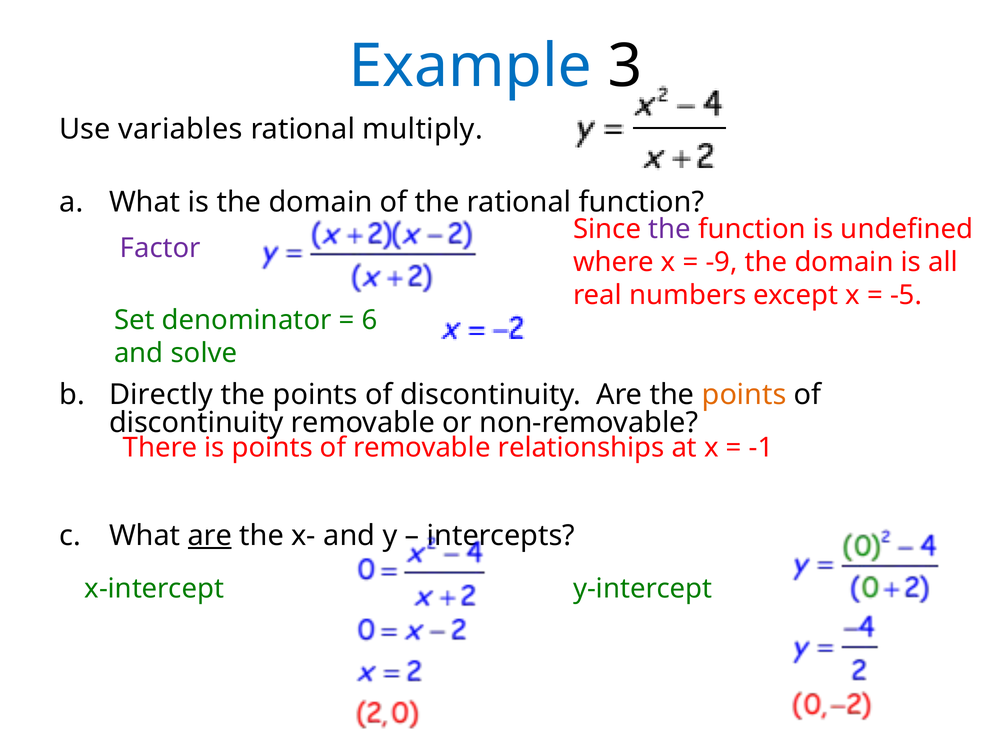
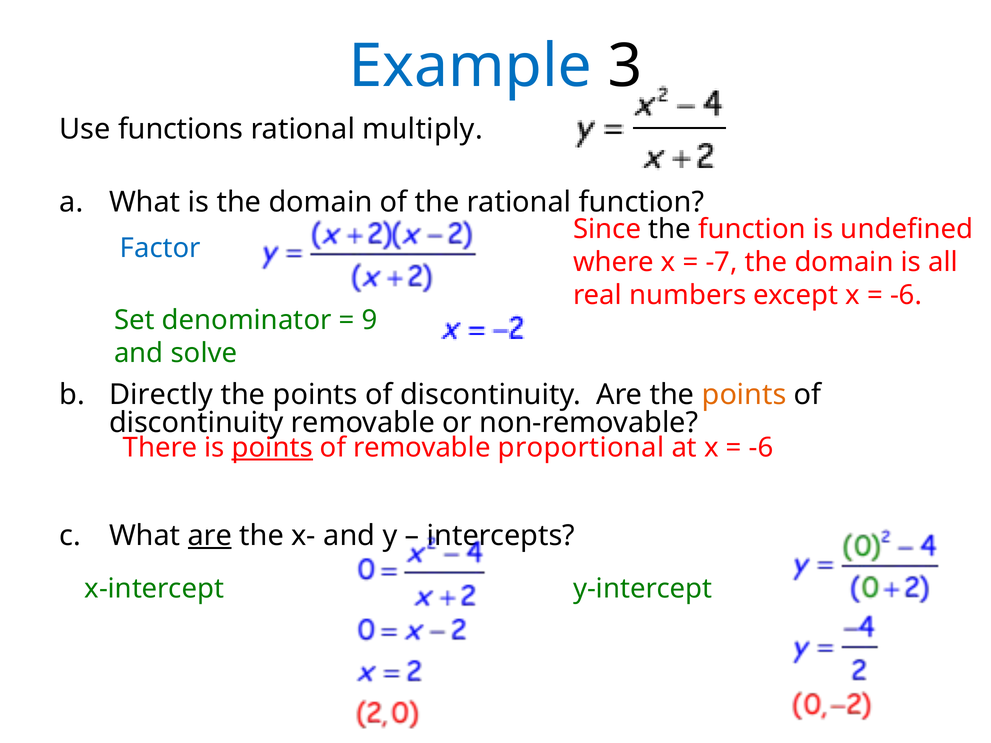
variables: variables -> functions (181, 129)
the colour: purple -> black (670, 229)
Factor colour: purple -> blue (160, 248)
-9: -9 -> -7 (722, 262)
-5: -5 -> -6 (906, 295)
6: 6 -> 9 (370, 320)
points underline: none -> present (272, 448)
relationships: relationships -> proportional (581, 448)
-1: -1 -> -6 (761, 448)
